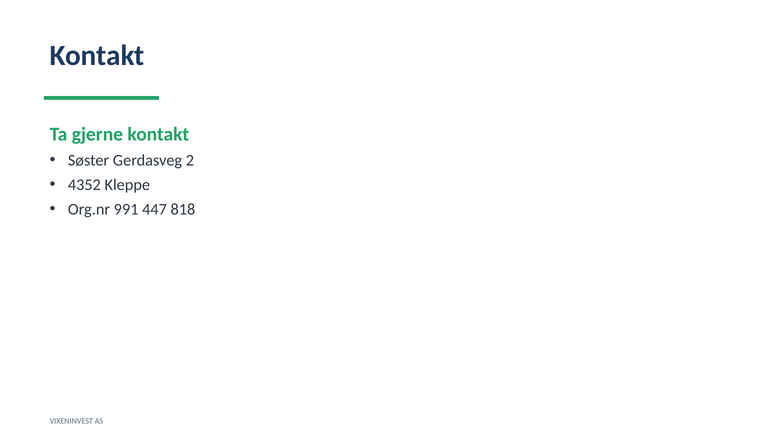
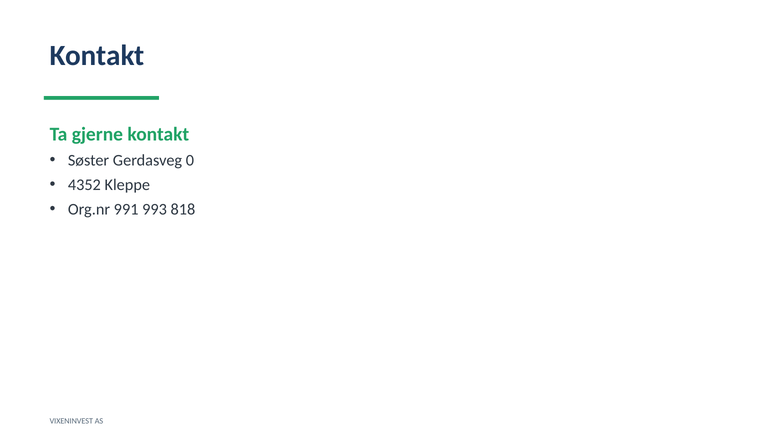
2: 2 -> 0 (190, 160)
447: 447 -> 993 (155, 209)
